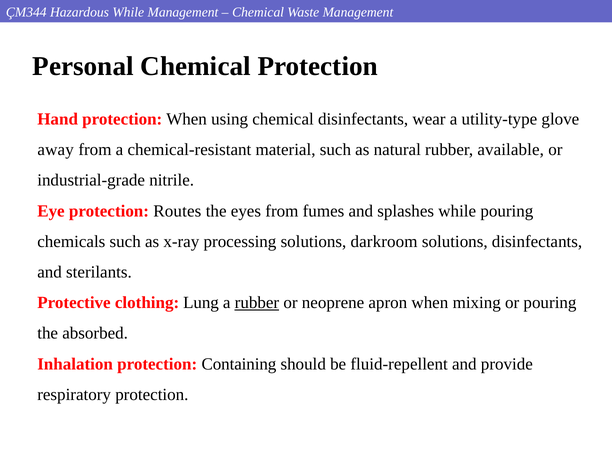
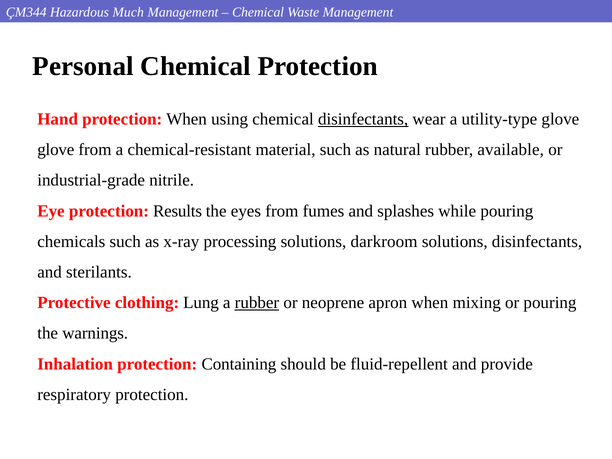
Hazardous While: While -> Much (128, 12)
disinfectants underline: none -> present (363, 119)
away: away -> glove (56, 150)
Routes: Routes -> Results (178, 211)
absorbed: absorbed -> warnings (95, 333)
